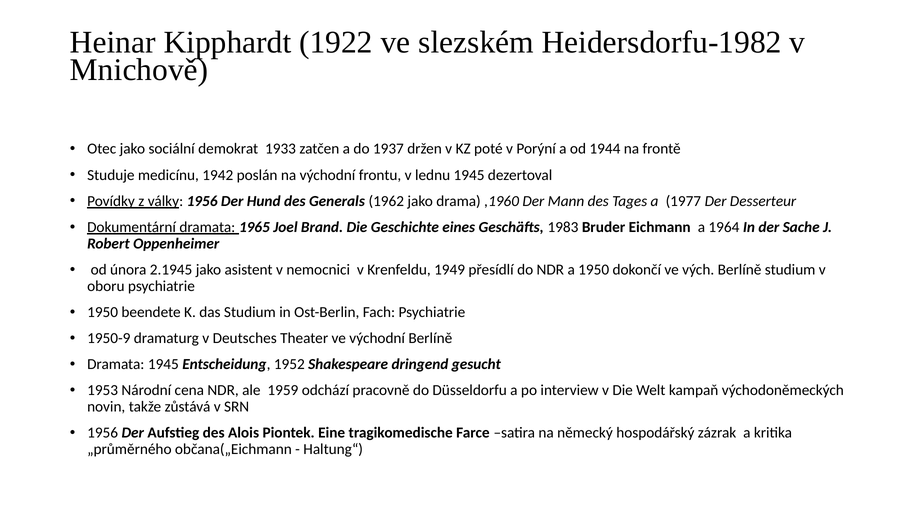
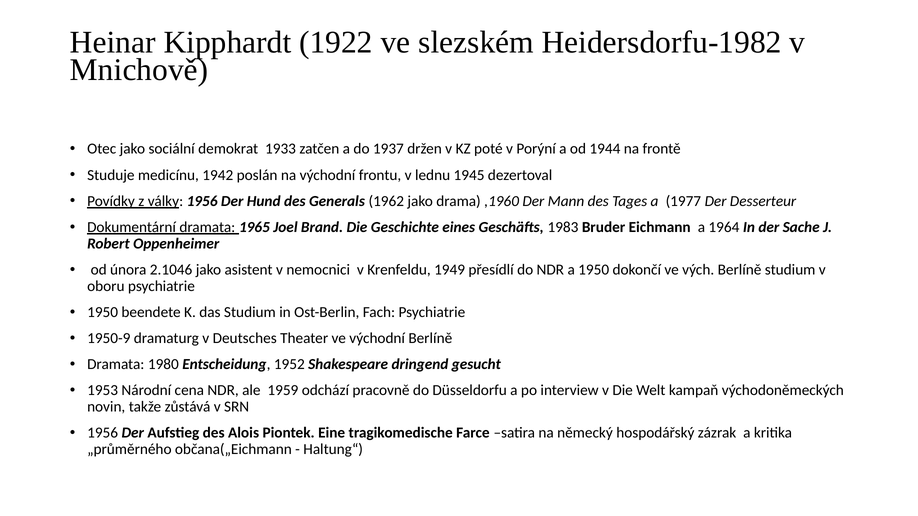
2.1945: 2.1945 -> 2.1046 (171, 270)
Dramata 1945: 1945 -> 1980 (163, 365)
